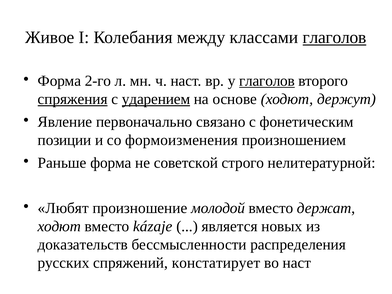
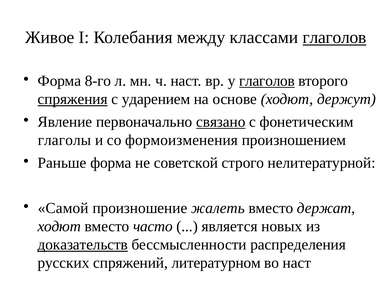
2-го: 2-го -> 8-го (98, 81)
ударением underline: present -> none (156, 99)
связано underline: none -> present (221, 122)
позиции: позиции -> глаголы (64, 140)
Любят: Любят -> Самой (63, 208)
молодой: молодой -> жалеть (218, 208)
kázaje: kázaje -> часто (153, 226)
доказательств underline: none -> present (83, 245)
констатирует: констатирует -> литературном (216, 263)
